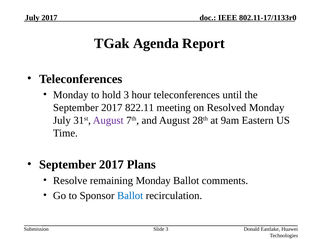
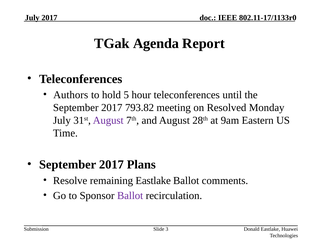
Monday: Monday -> Authors (71, 95)
hold 3: 3 -> 5 (126, 95)
822.11: 822.11 -> 793.82 (140, 108)
remaining Monday: Monday -> Eastlake (153, 181)
Ballot colour: blue -> purple (130, 196)
